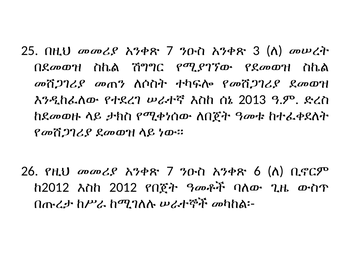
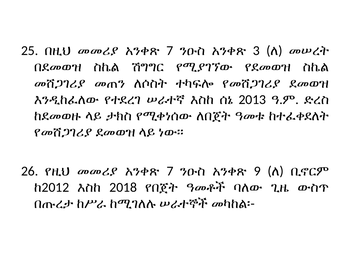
6: 6 -> 9 (257, 171)
2012: 2012 -> 2018 (123, 188)
